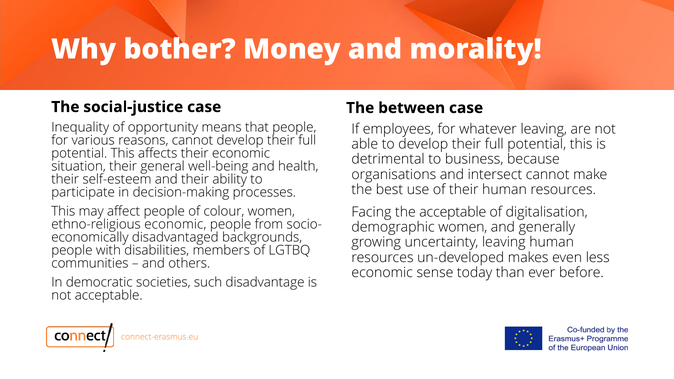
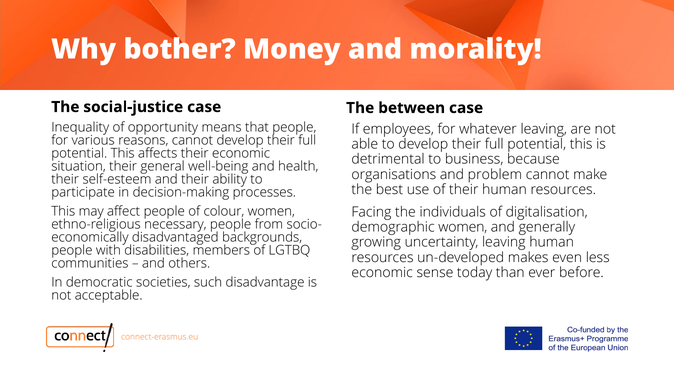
intersect: intersect -> problem (495, 175)
the acceptable: acceptable -> individuals (453, 212)
ethno-religious economic: economic -> necessary (175, 224)
